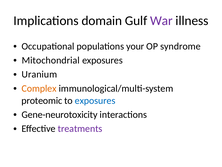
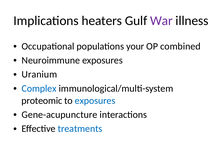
domain: domain -> heaters (102, 21)
syndrome: syndrome -> combined (180, 46)
Mitochondrial: Mitochondrial -> Neuroimmune (51, 60)
Complex colour: orange -> blue (39, 88)
Gene-neurotoxicity: Gene-neurotoxicity -> Gene-acupuncture (59, 114)
treatments colour: purple -> blue (80, 128)
